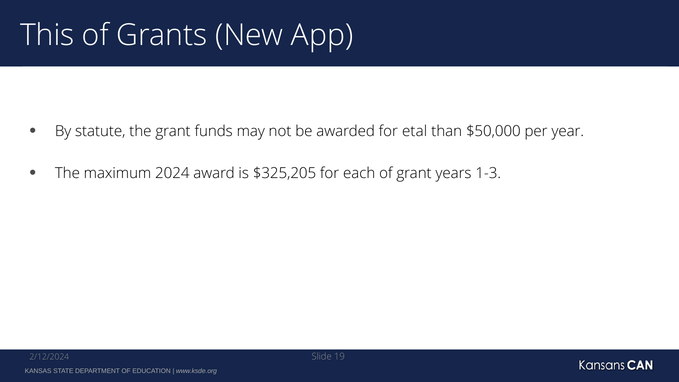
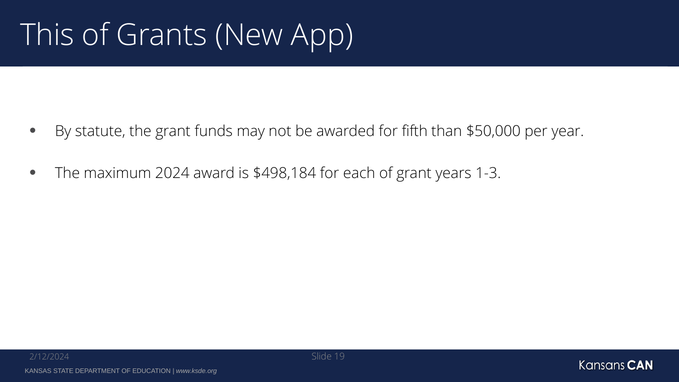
etal: etal -> fifth (415, 131)
$325,205: $325,205 -> $498,184 (284, 173)
